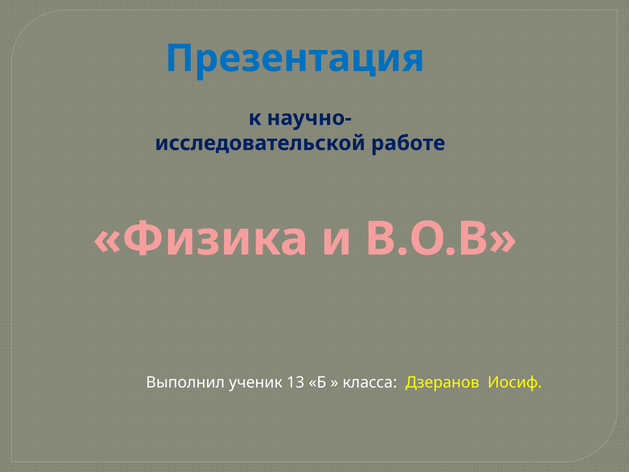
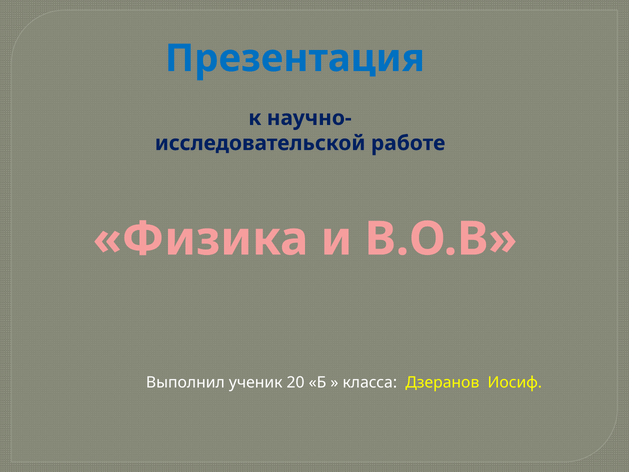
13: 13 -> 20 (296, 382)
